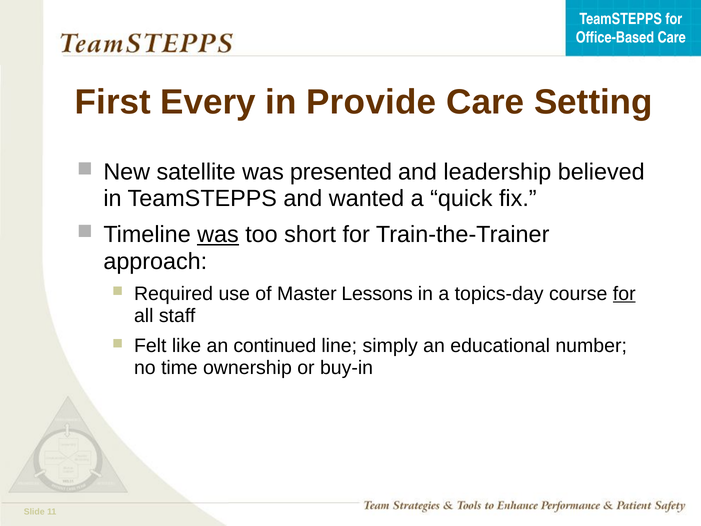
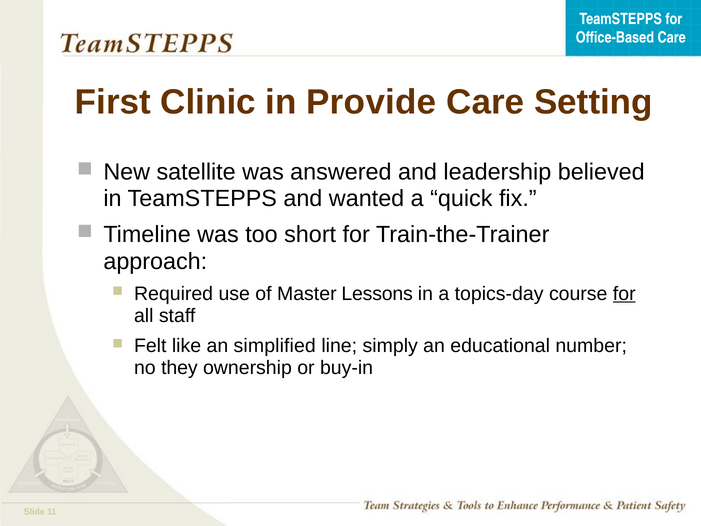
Every: Every -> Clinic (208, 102)
presented: presented -> answered (341, 172)
was underline: present -> none (218, 235)
continued: continued -> simplified (275, 346)
time: time -> they (179, 368)
